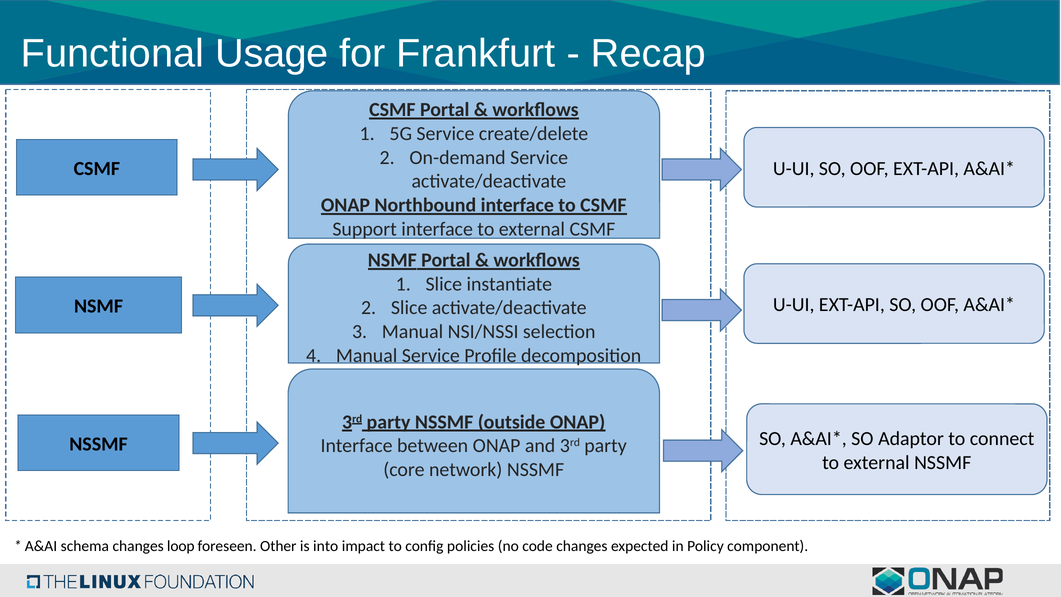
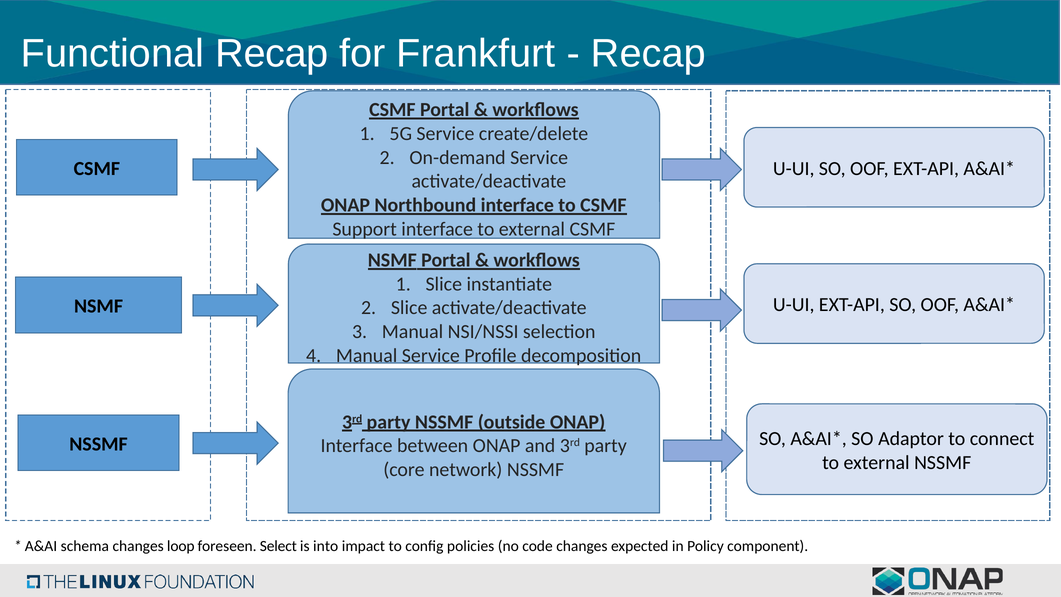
Functional Usage: Usage -> Recap (272, 54)
Other: Other -> Select (278, 546)
